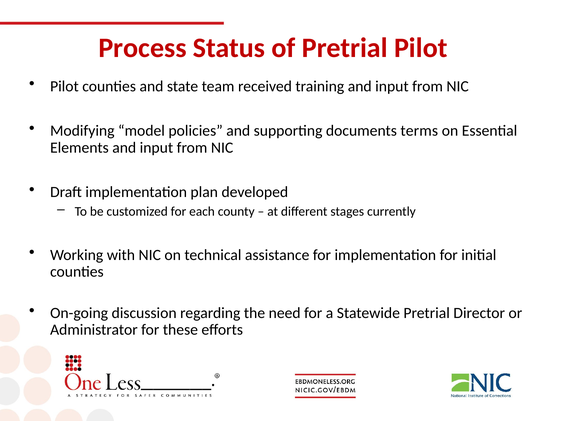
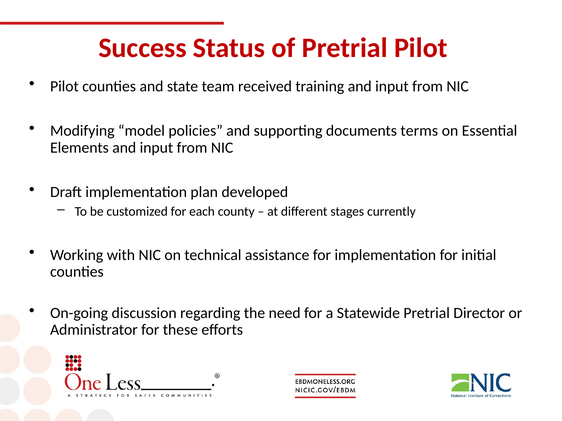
Process: Process -> Success (142, 48)
